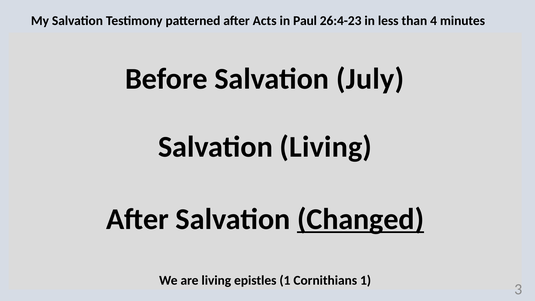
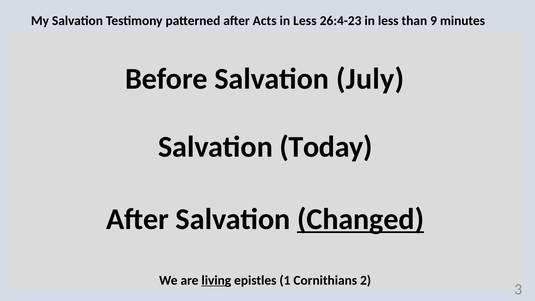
Paul: Paul -> Less (305, 21)
4: 4 -> 9 (434, 21)
Salvation Living: Living -> Today (326, 147)
living underline: none -> present (216, 280)
Cornithians 1: 1 -> 2 (366, 280)
